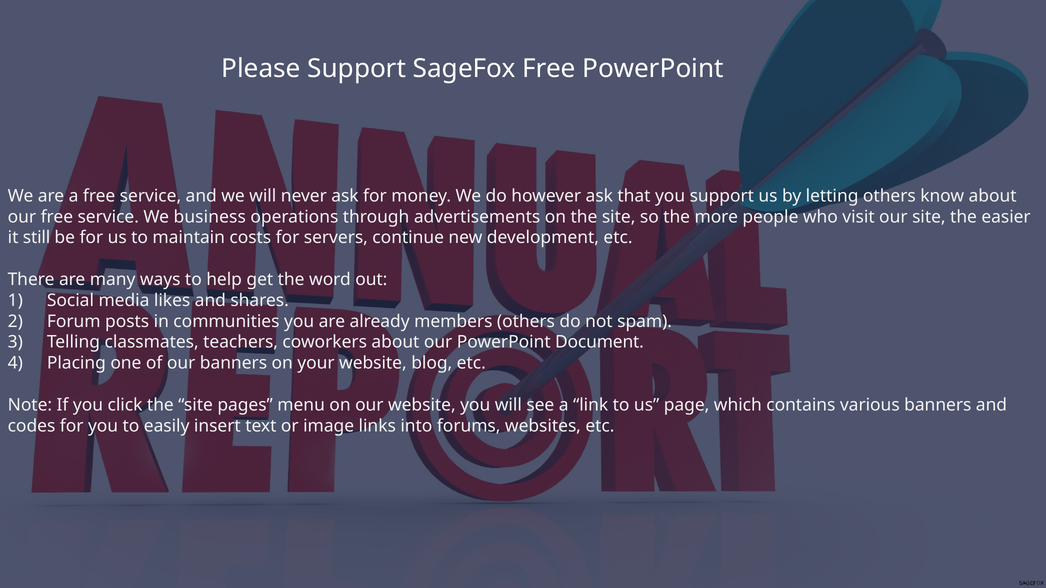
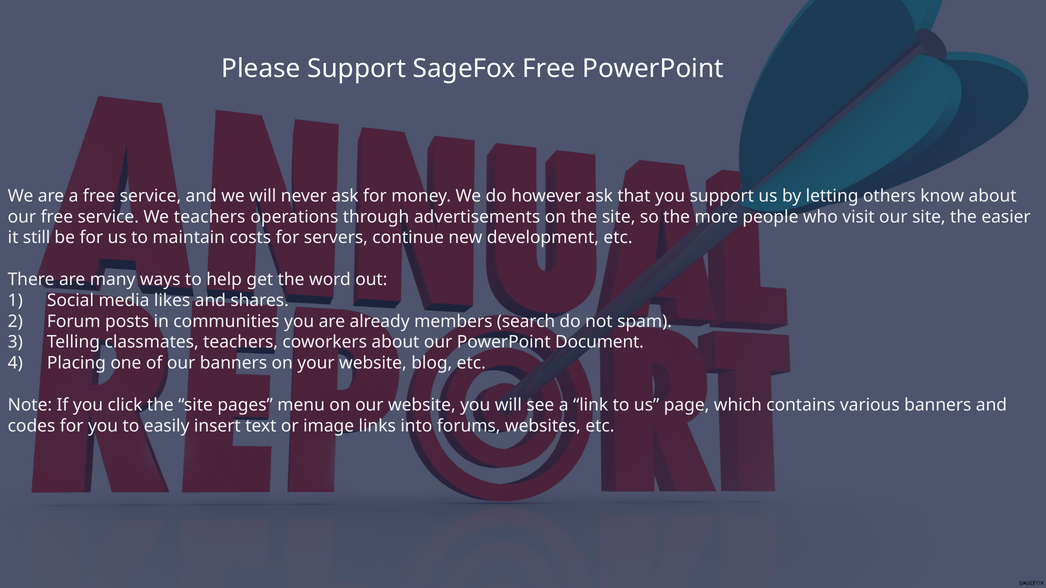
We business: business -> teachers (210, 217)
members others: others -> search (526, 322)
